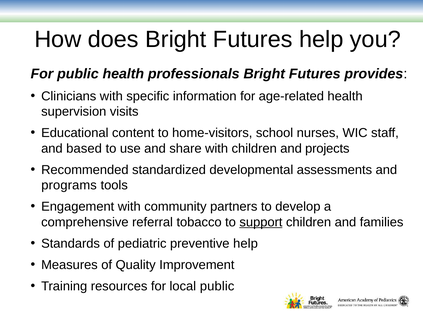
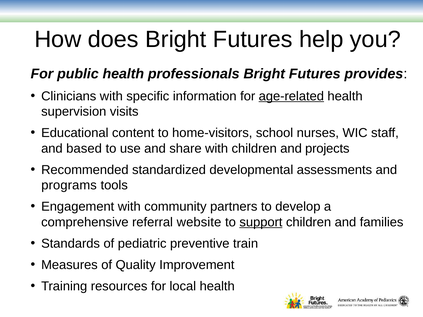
age-related underline: none -> present (291, 96)
tobacco: tobacco -> website (199, 222)
preventive help: help -> train (246, 244)
local public: public -> health (217, 287)
